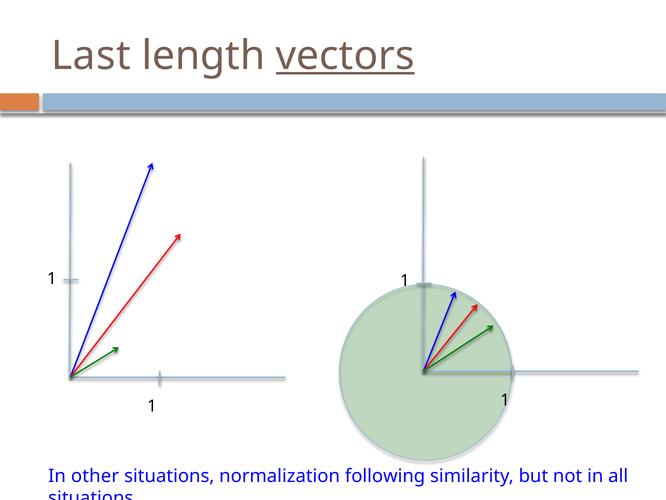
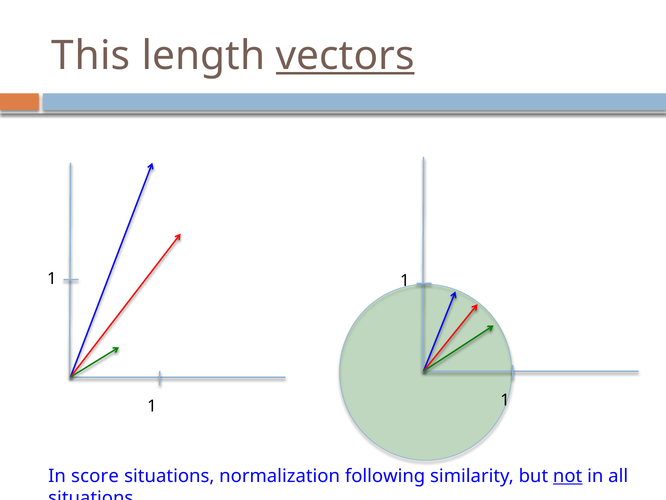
Last: Last -> This (91, 56)
other: other -> score (95, 476)
not underline: none -> present (568, 476)
